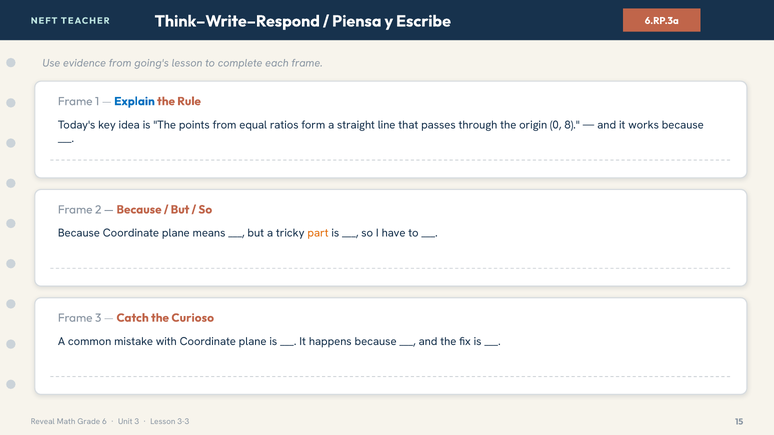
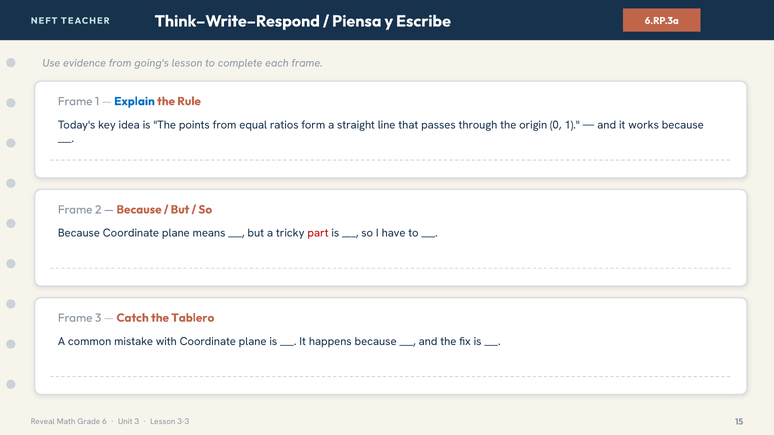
0 8: 8 -> 1 (572, 125)
part colour: orange -> red (318, 233)
Curioso: Curioso -> Tablero (193, 318)
